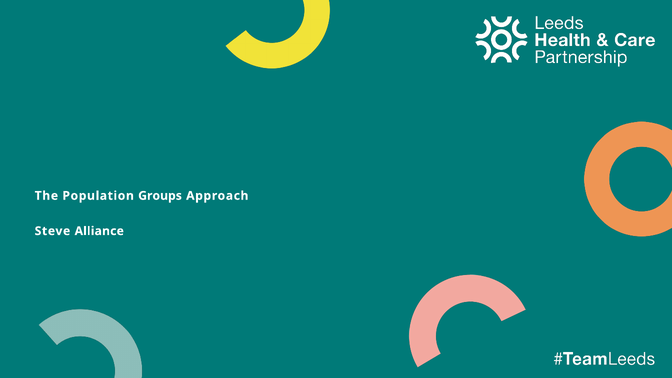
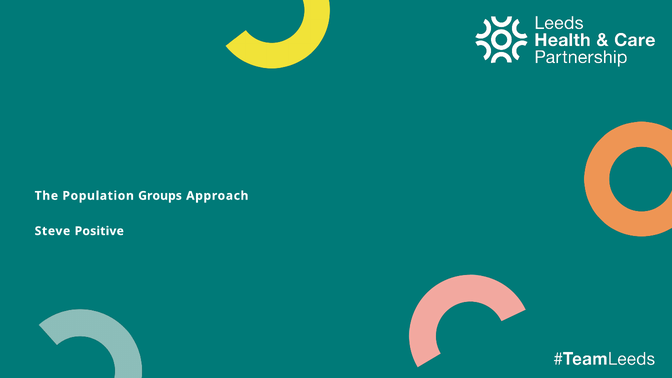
Alliance: Alliance -> Positive (99, 231)
